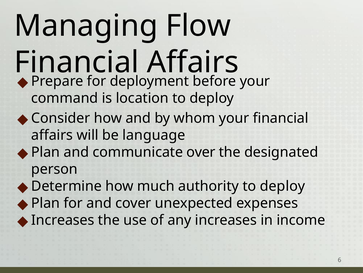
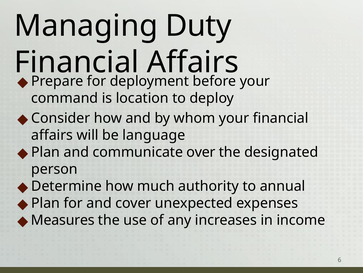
Flow: Flow -> Duty (198, 26)
authority to deploy: deploy -> annual (283, 186)
Increases: Increases -> Measures (63, 220)
